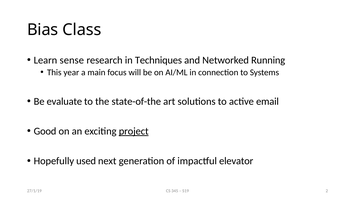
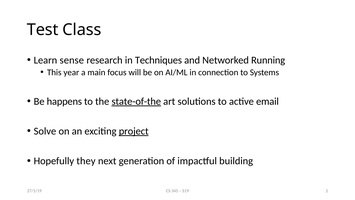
Bias: Bias -> Test (43, 30)
evaluate: evaluate -> happens (64, 101)
state-of-the underline: none -> present (136, 101)
Good: Good -> Solve (45, 131)
used: used -> they (86, 161)
elevator: elevator -> building (236, 161)
